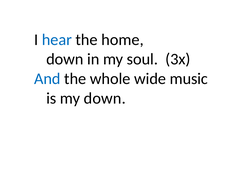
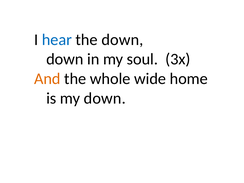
the home: home -> down (122, 40)
And colour: blue -> orange (47, 79)
music: music -> home (189, 79)
